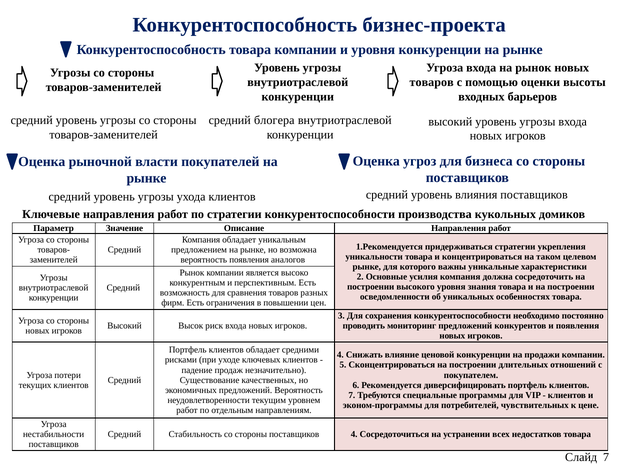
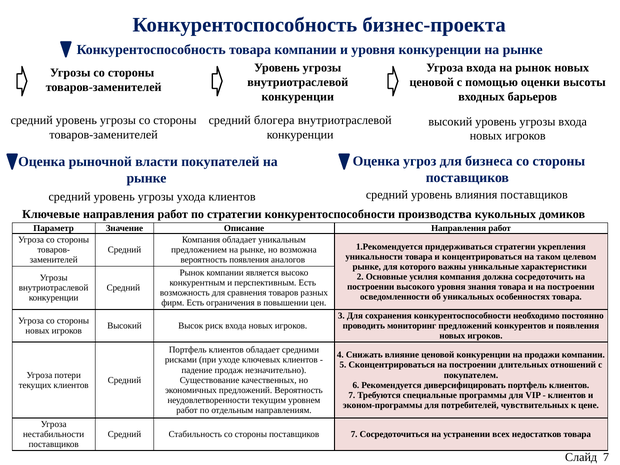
товаров: товаров -> ценовой (432, 82)
поставщиков 4: 4 -> 7 (354, 434)
